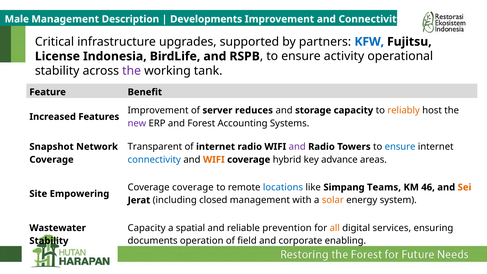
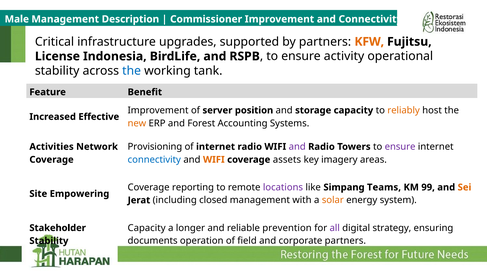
Developments: Developments -> Commissioner (206, 19)
KFW colour: blue -> orange (369, 42)
the colour: purple -> blue (132, 71)
reduces: reduces -> position (254, 110)
Features: Features -> Effective (99, 117)
new colour: purple -> orange (137, 123)
Transparent: Transparent -> Provisioning (155, 147)
ensure colour: blue -> purple (400, 147)
Snapshot: Snapshot -> Activities (52, 147)
hybrid: hybrid -> assets (287, 160)
advance: advance -> imagery (339, 160)
Coverage coverage: coverage -> reporting (193, 187)
locations colour: blue -> purple (283, 187)
46: 46 -> 99 (428, 187)
spatial: spatial -> longer (190, 228)
all colour: orange -> purple (335, 228)
services: services -> strategy (392, 228)
Wastewater: Wastewater -> Stakeholder (58, 228)
corporate enabling: enabling -> partners (345, 241)
